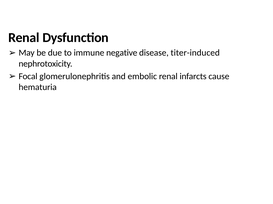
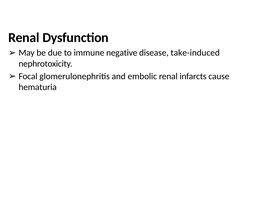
titer-induced: titer-induced -> take-induced (195, 53)
